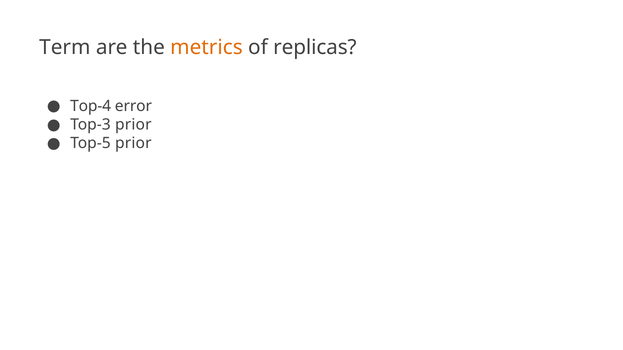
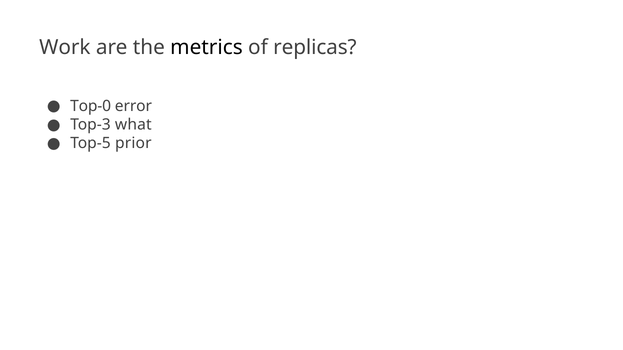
Term: Term -> Work (65, 47)
metrics colour: orange -> black (206, 47)
Top-4: Top-4 -> Top-0 (91, 106)
Top-3 prior: prior -> what (133, 125)
